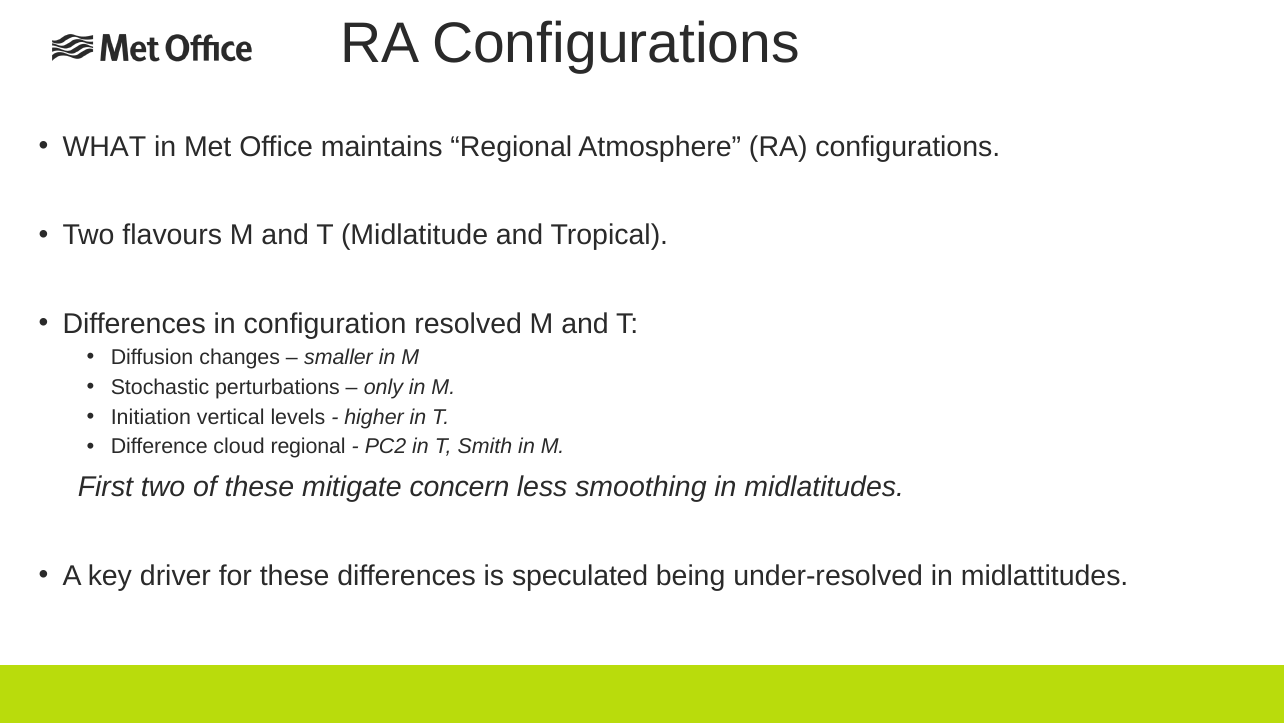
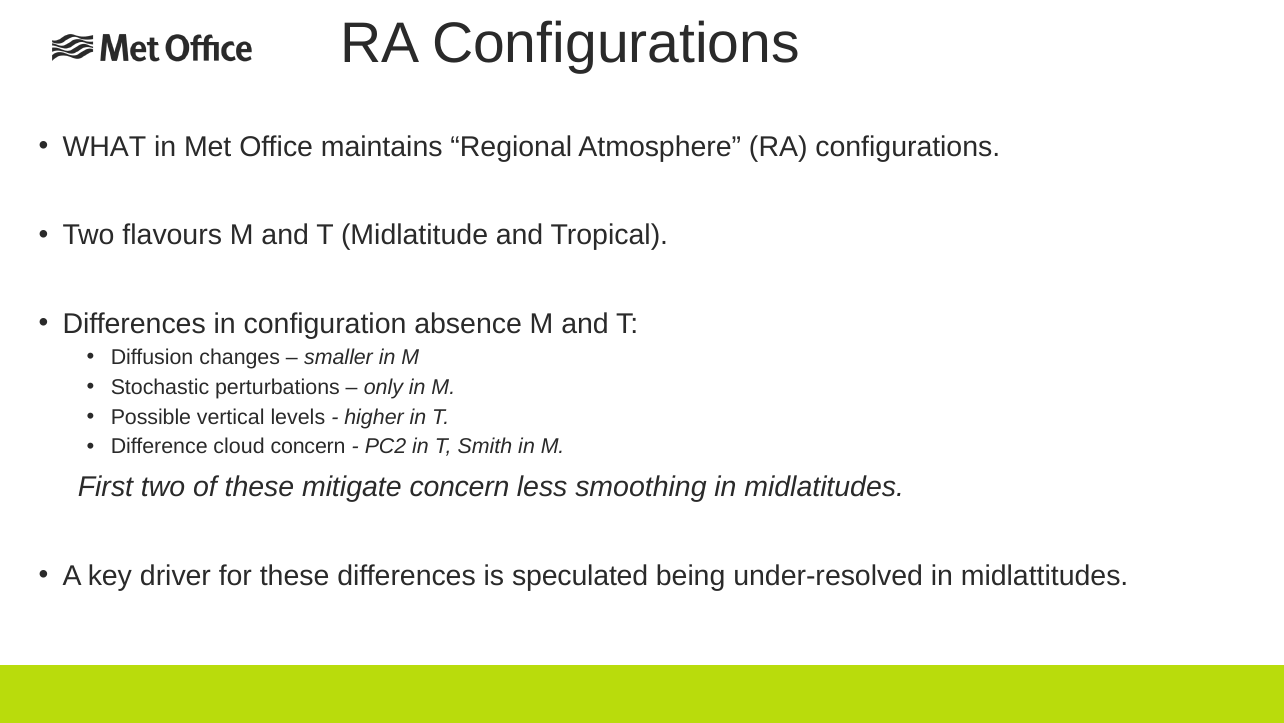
resolved: resolved -> absence (468, 323)
Initiation: Initiation -> Possible (151, 417)
cloud regional: regional -> concern (308, 446)
